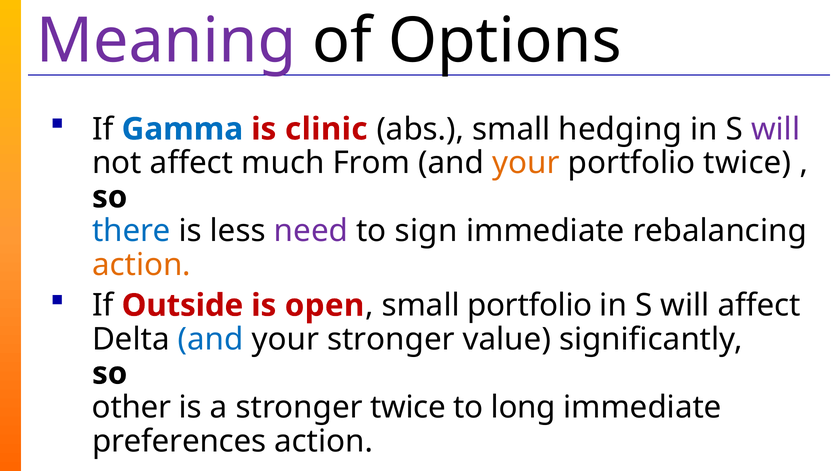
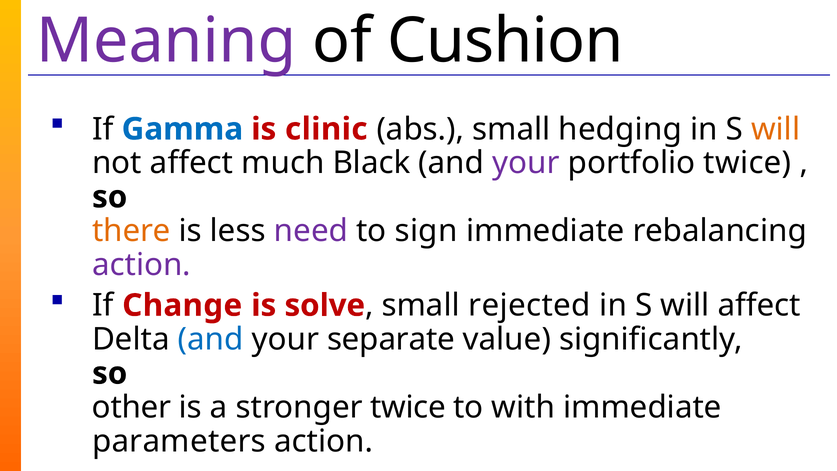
Options: Options -> Cushion (505, 41)
will colour: purple -> orange (776, 129)
From: From -> Black (371, 163)
your colour: orange -> purple (526, 163)
there colour: blue -> orange (131, 231)
action colour: orange -> purple (141, 265)
Outside: Outside -> Change (182, 305)
open: open -> solve (325, 305)
small portfolio: portfolio -> rejected (529, 305)
your stronger: stronger -> separate (391, 339)
long: long -> with (523, 407)
preferences: preferences -> parameters (179, 441)
